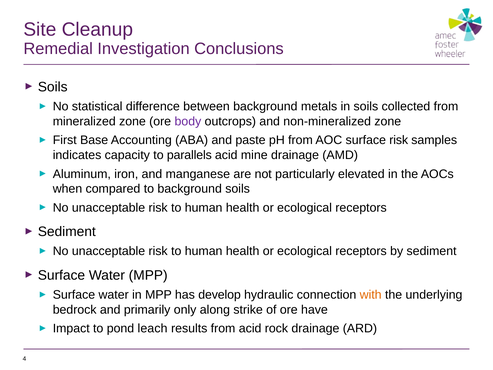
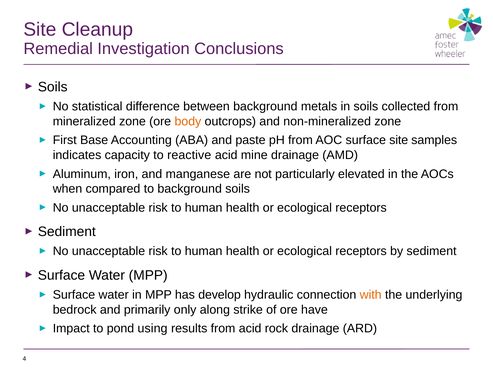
body colour: purple -> orange (188, 121)
surface risk: risk -> site (399, 140)
parallels: parallels -> reactive (189, 155)
leach: leach -> using (153, 328)
